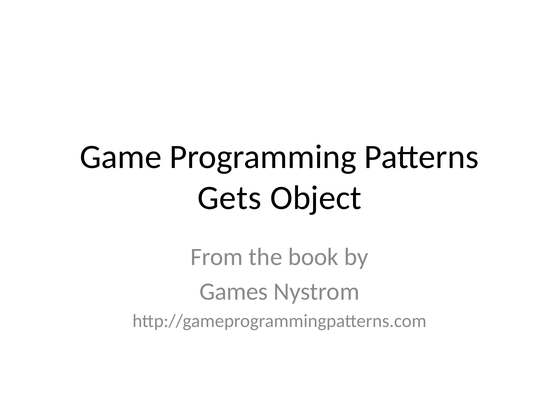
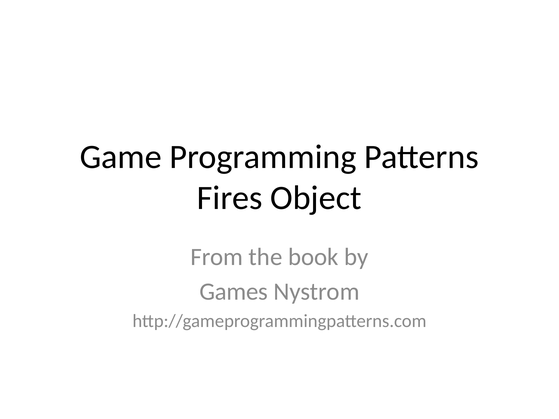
Gets: Gets -> Fires (230, 198)
